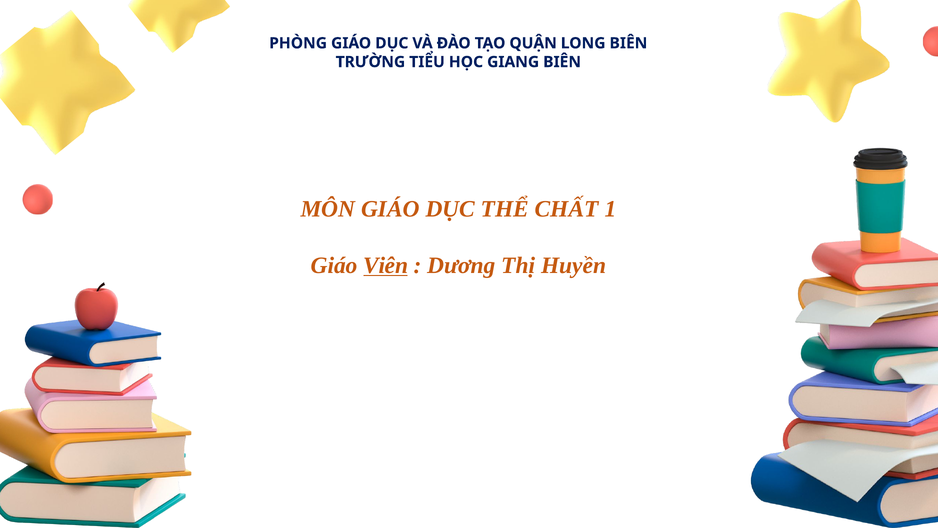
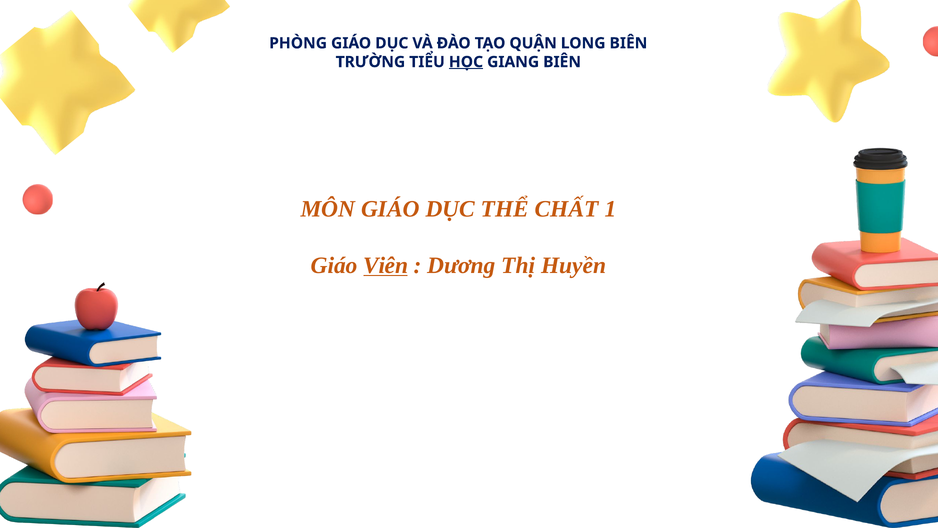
HỌC underline: none -> present (466, 62)
